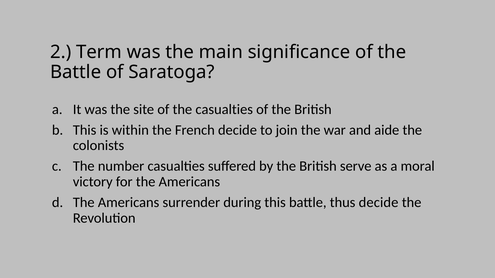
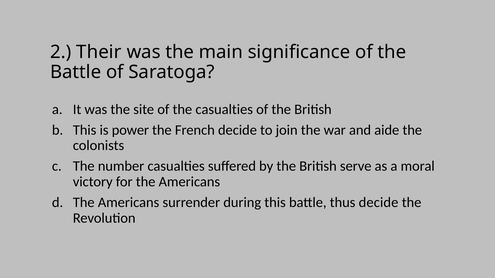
Term: Term -> Their (99, 52)
within: within -> power (130, 130)
